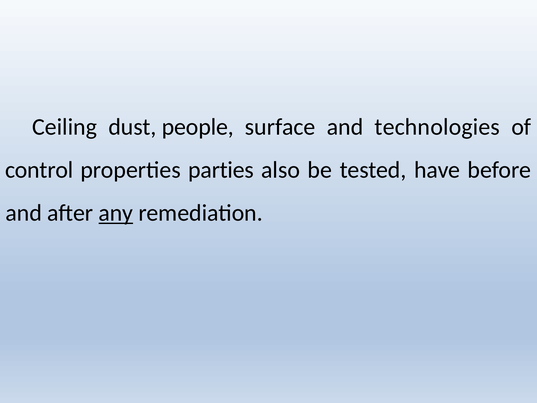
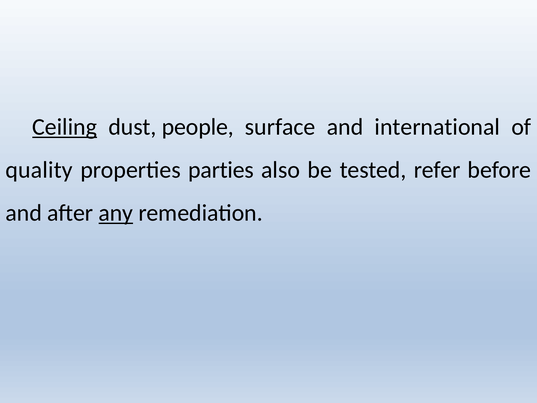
Ceiling underline: none -> present (65, 127)
technologies: technologies -> international (437, 127)
control: control -> quality (39, 170)
have: have -> refer (437, 170)
